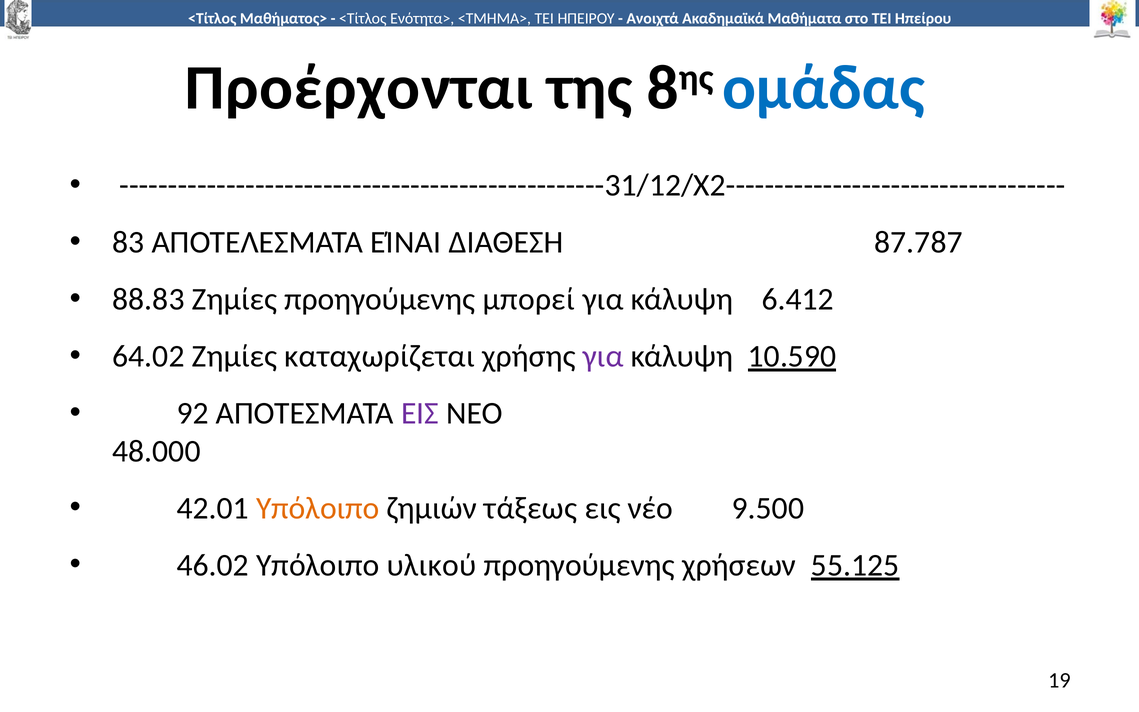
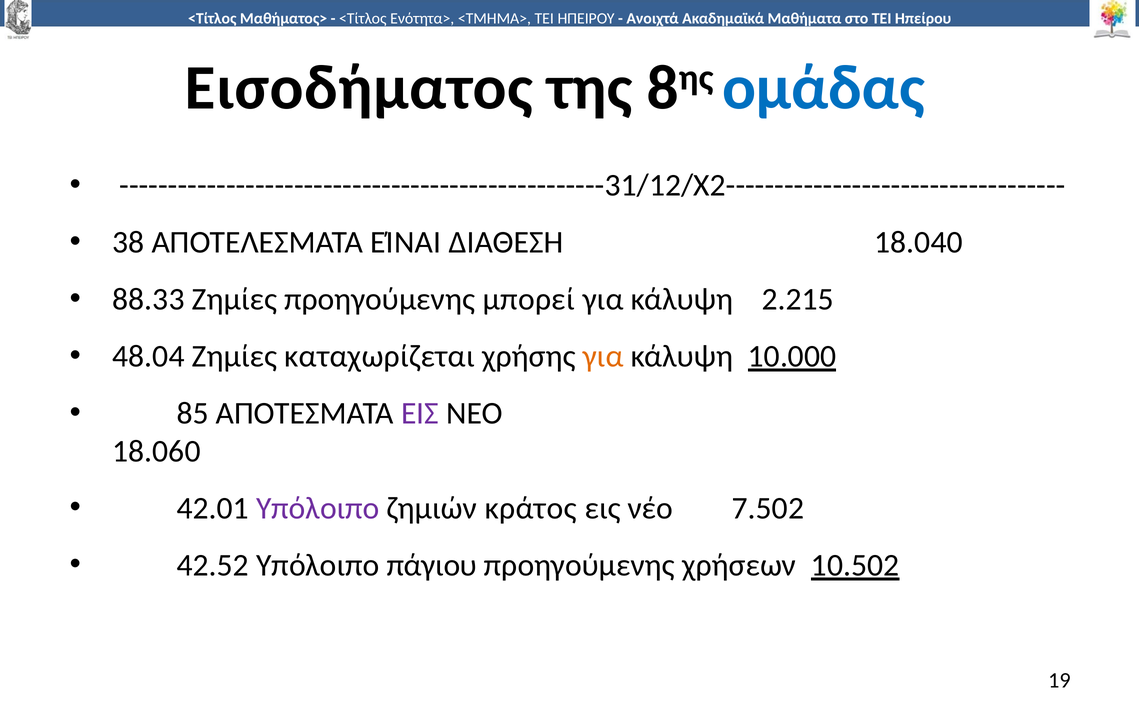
Προέρχονται: Προέρχονται -> Εισοδήματος (359, 88)
83: 83 -> 38 (128, 242)
87.787: 87.787 -> 18.040 (919, 242)
88.83: 88.83 -> 88.33 (148, 299)
6.412: 6.412 -> 2.215 (798, 299)
64.02: 64.02 -> 48.04 (148, 356)
για colour: purple -> orange (603, 356)
10.590: 10.590 -> 10.000 (792, 356)
92: 92 -> 85 (193, 413)
48.000: 48.000 -> 18.060 (156, 451)
Υπόλοιπο colour: orange -> purple (318, 508)
τάξεως: τάξεως -> κράτος (531, 508)
9.500: 9.500 -> 7.502 (768, 508)
46.02: 46.02 -> 42.52 (213, 565)
υλικού: υλικού -> πάγιου (432, 565)
55.125: 55.125 -> 10.502 (855, 565)
